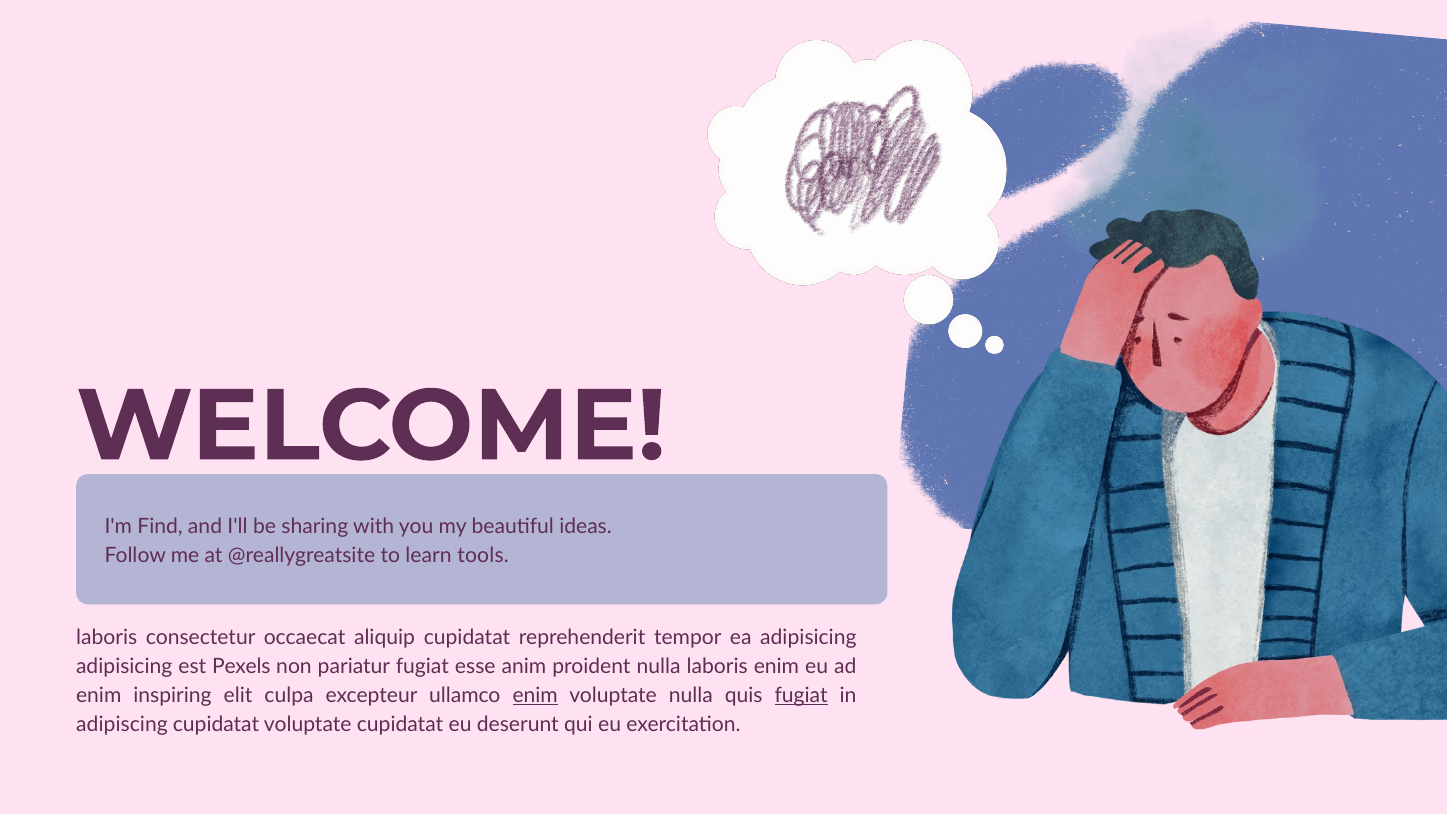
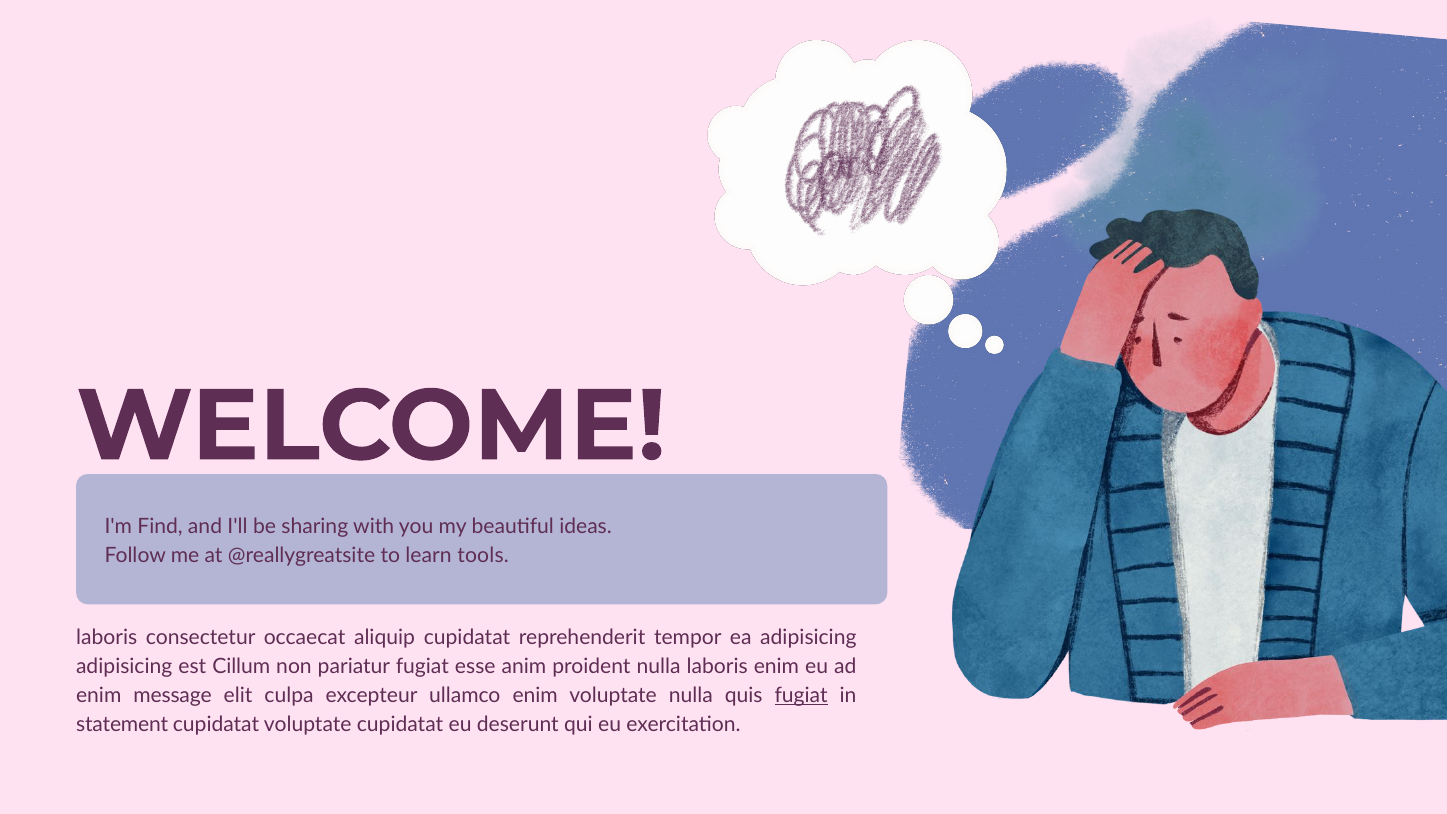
Pexels: Pexels -> Cillum (241, 666)
inspiring: inspiring -> message (173, 696)
enim underline: present -> none (535, 696)
adipiscing: adipiscing -> statement (122, 725)
